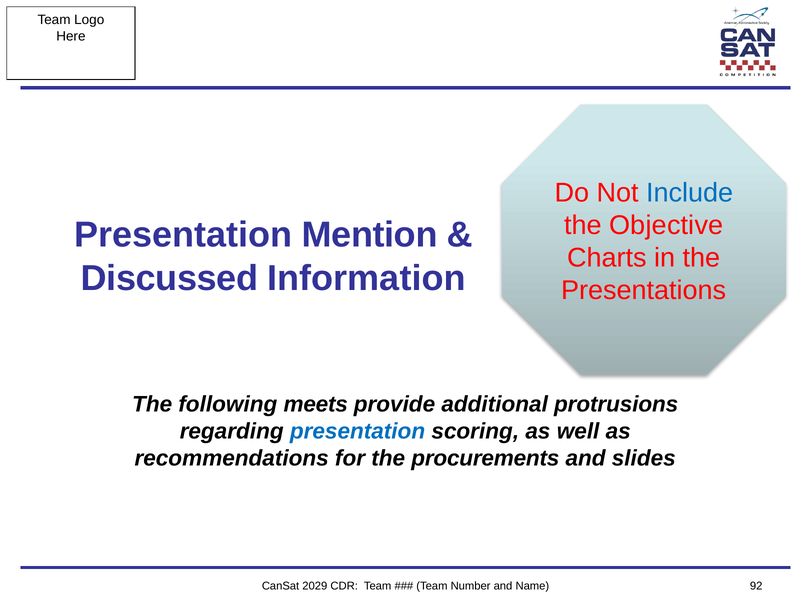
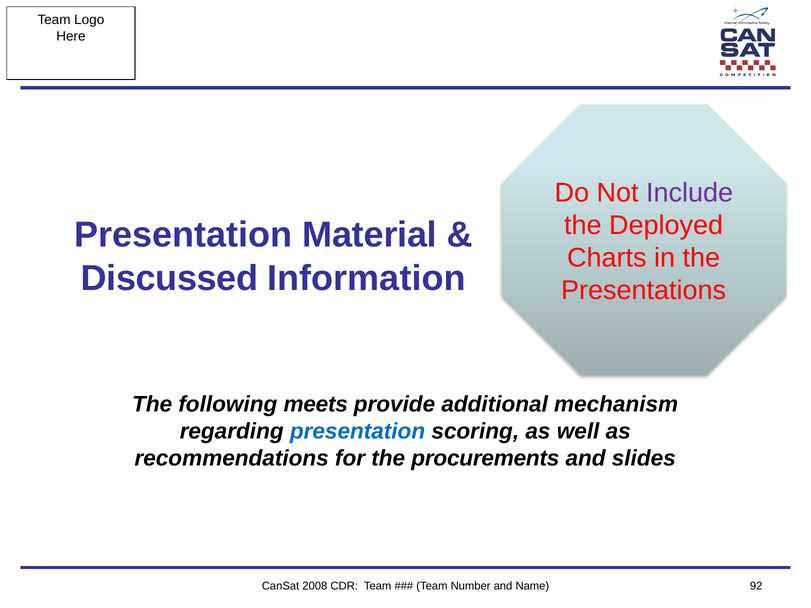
Include colour: blue -> purple (690, 193)
Objective: Objective -> Deployed (666, 225)
Mention: Mention -> Material (370, 235)
protrusions: protrusions -> mechanism (616, 404)
2029: 2029 -> 2008 (315, 586)
